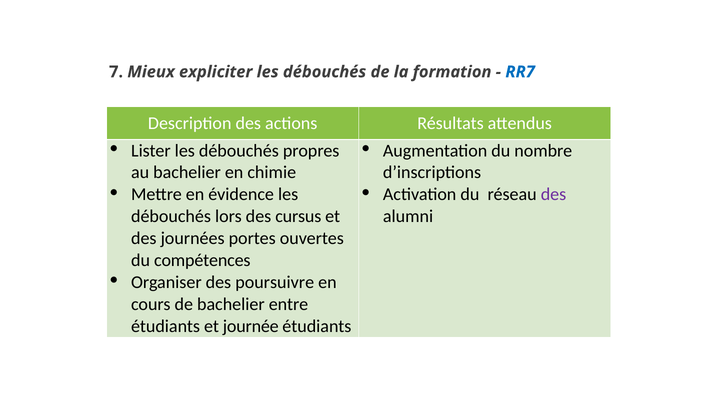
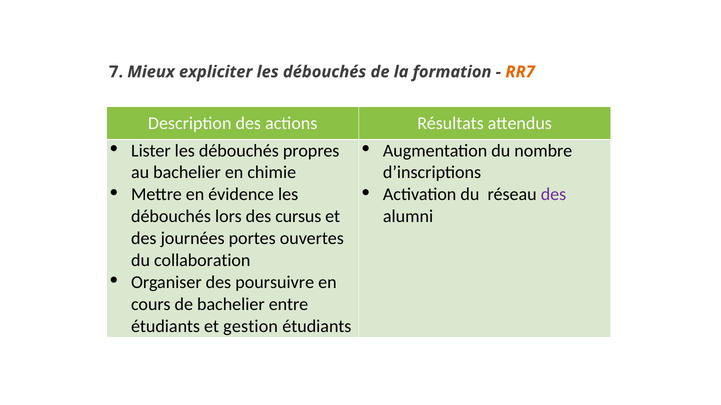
RR7 colour: blue -> orange (520, 72)
compétences: compétences -> collaboration (202, 261)
journée: journée -> gestion (251, 327)
